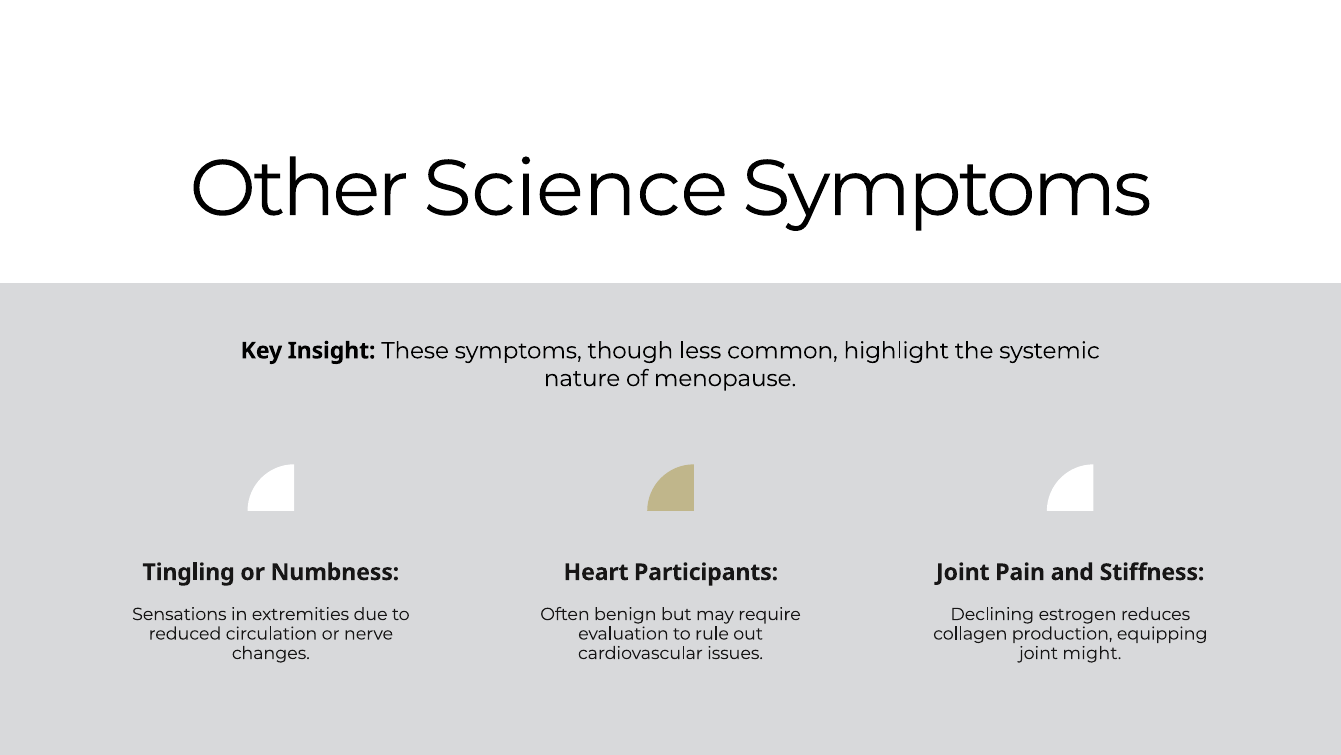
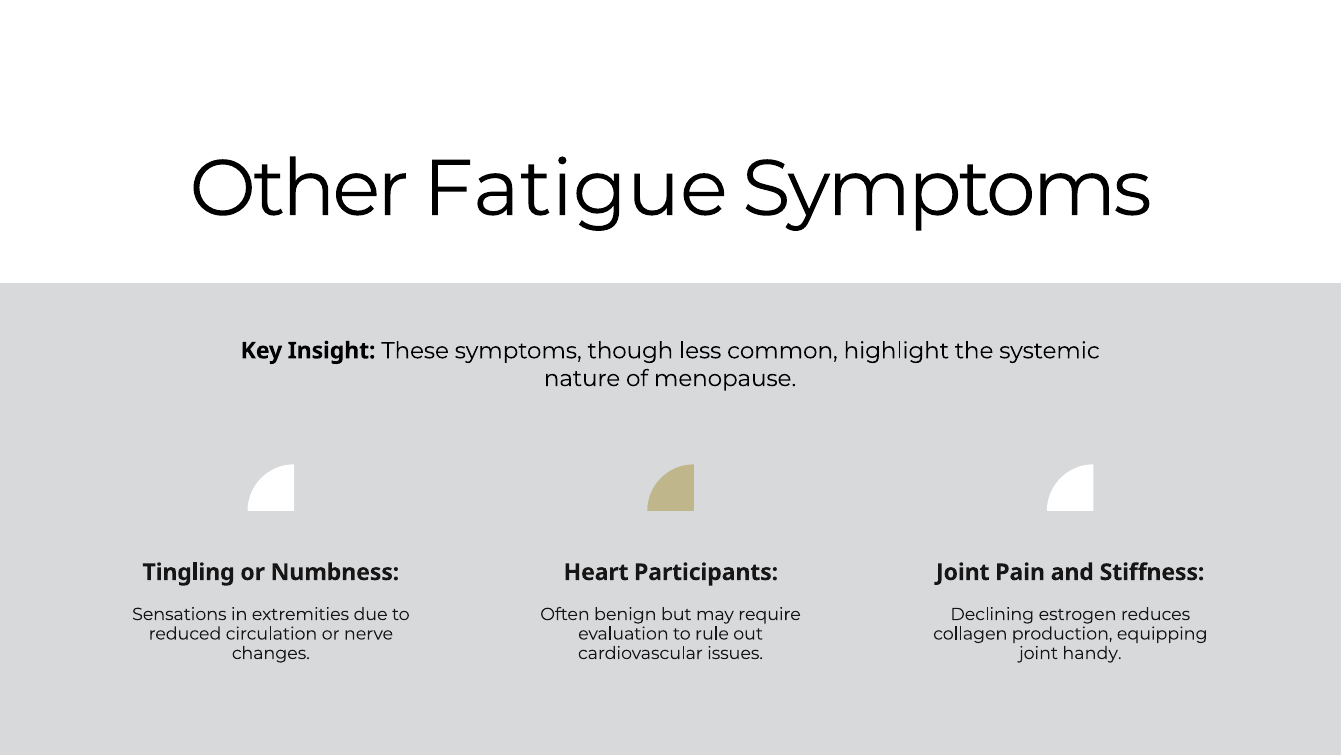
Science: Science -> Fatigue (575, 189)
might: might -> handy (1092, 653)
